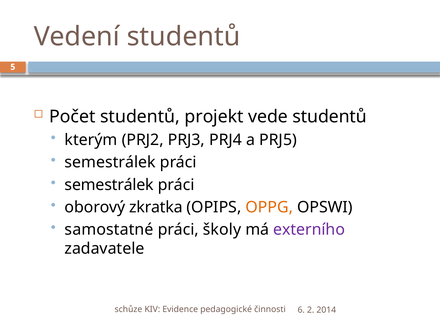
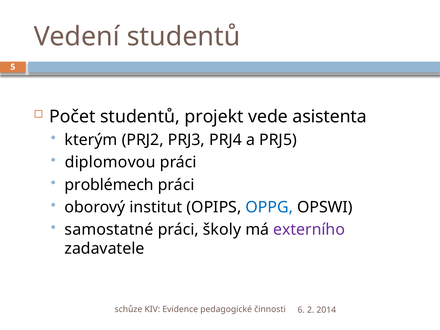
vede studentů: studentů -> asistenta (330, 117)
semestrálek: semestrálek -> diplomovou (110, 162)
semestrálek: semestrálek -> problémech (109, 185)
zkratka: zkratka -> institut (156, 207)
OPPG colour: orange -> blue (269, 207)
